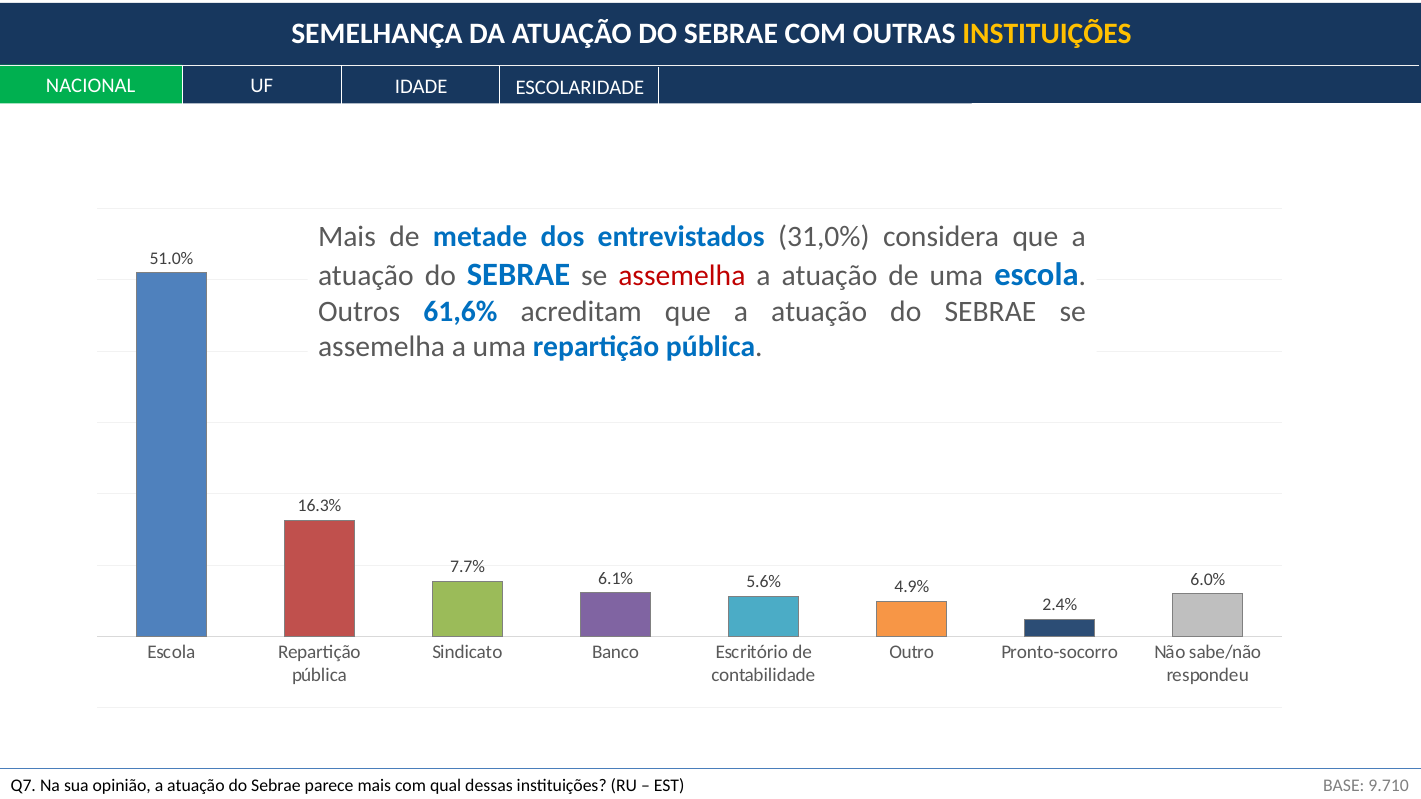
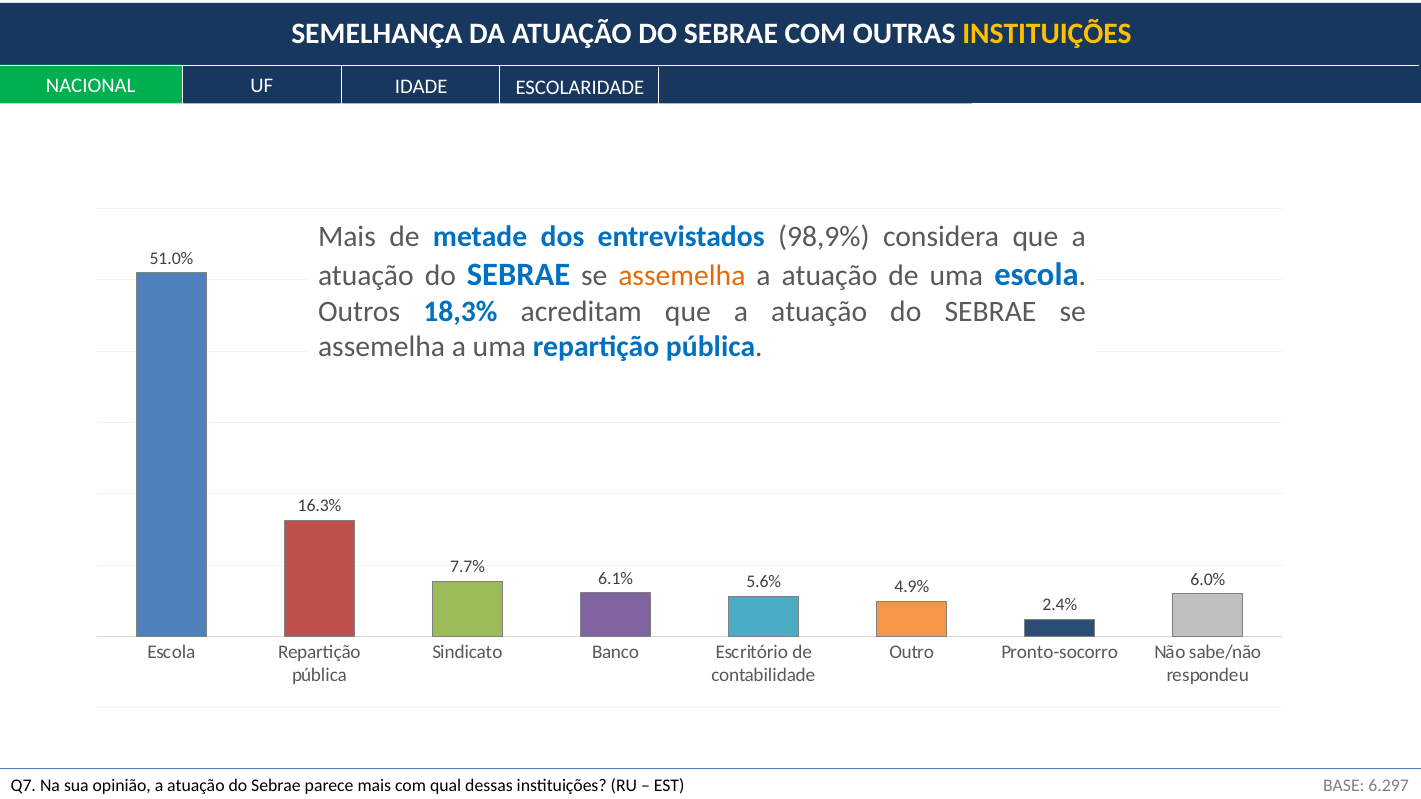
31,0%: 31,0% -> 98,9% (824, 237)
assemelha colour: red -> orange (682, 276)
61,6%: 61,6% -> 18,3% (460, 312)
9.710: 9.710 -> 6.297 (1389, 786)
